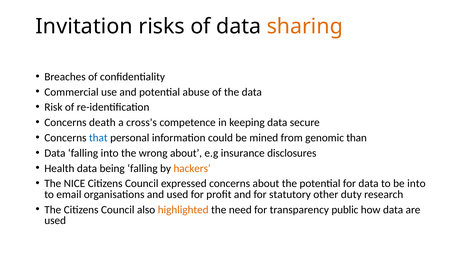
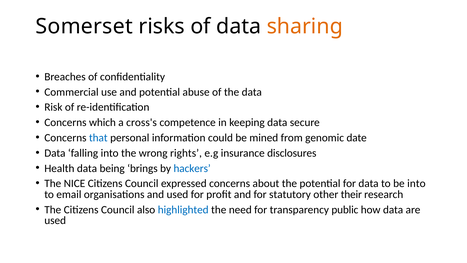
Invitation: Invitation -> Somerset (84, 26)
death: death -> which (102, 122)
than: than -> date (357, 138)
wrong about: about -> rights (186, 153)
being falling: falling -> brings (142, 168)
hackers colour: orange -> blue (192, 168)
duty: duty -> their (351, 194)
highlighted colour: orange -> blue (183, 209)
